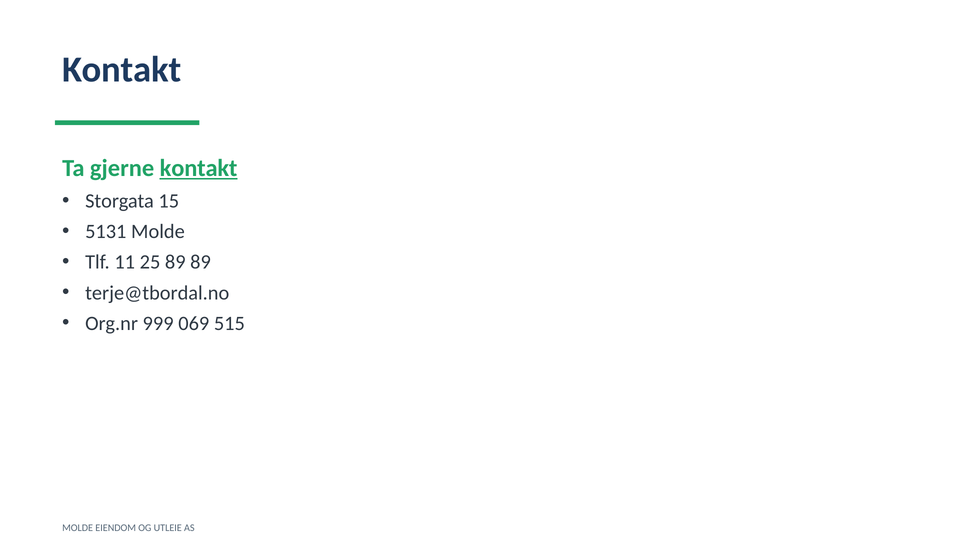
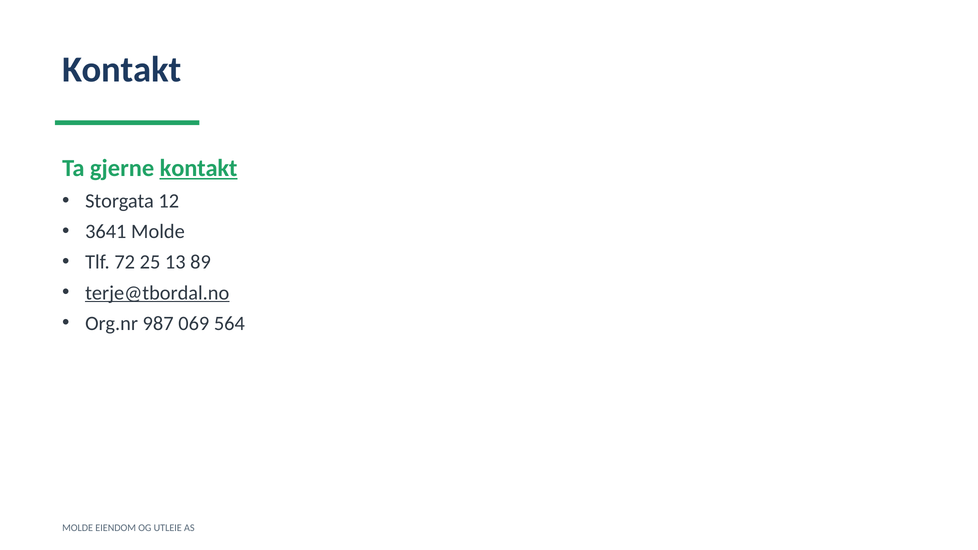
15: 15 -> 12 (169, 201)
5131: 5131 -> 3641 (106, 232)
11: 11 -> 72 (125, 262)
25 89: 89 -> 13 (175, 262)
terje@tbordal.no underline: none -> present (157, 293)
999: 999 -> 987 (158, 323)
515: 515 -> 564 (229, 323)
